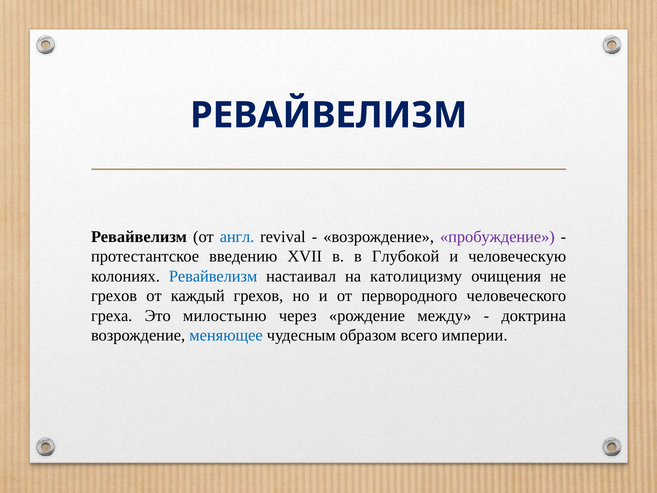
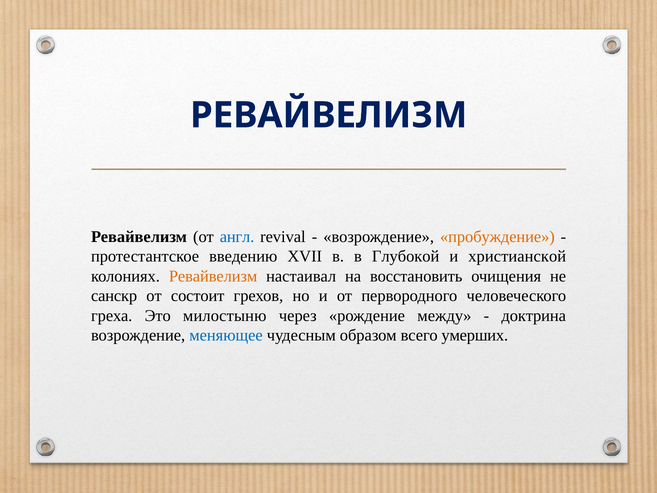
пробуждение colour: purple -> orange (497, 237)
человеческую: человеческую -> христианской (517, 256)
Ревайвелизм colour: blue -> orange (213, 276)
католицизму: католицизму -> восстановить (416, 276)
грехов: грехов -> санскр (114, 296)
каждый: каждый -> состоит (198, 296)
империи: империи -> умерших (475, 335)
